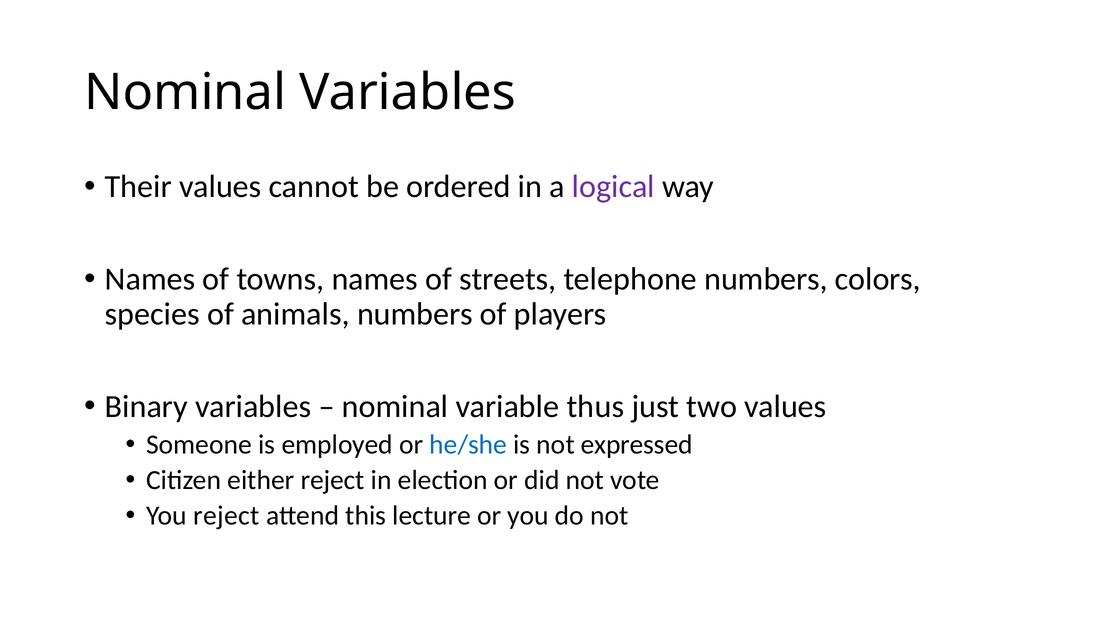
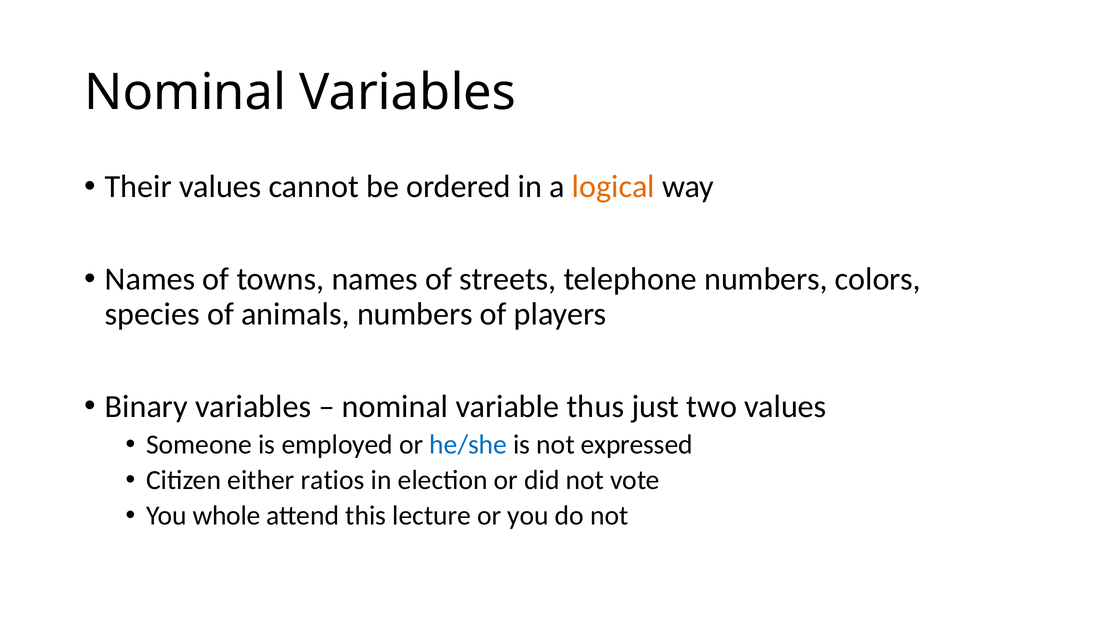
logical colour: purple -> orange (613, 187)
either reject: reject -> ratios (333, 480)
You reject: reject -> whole (227, 516)
